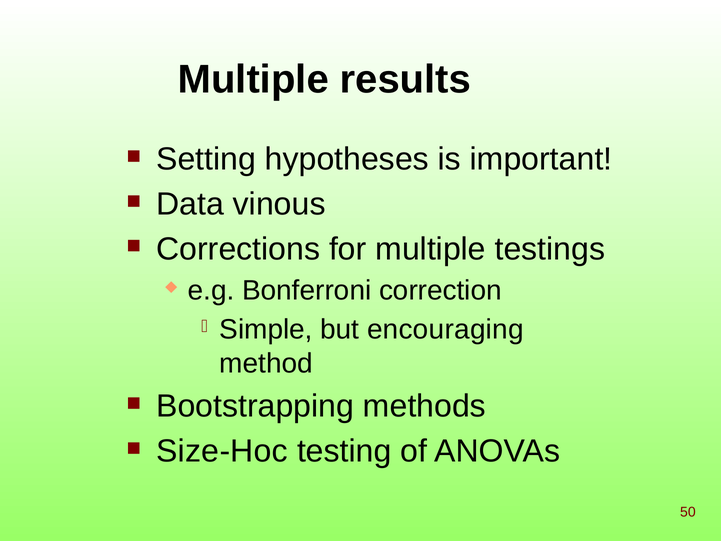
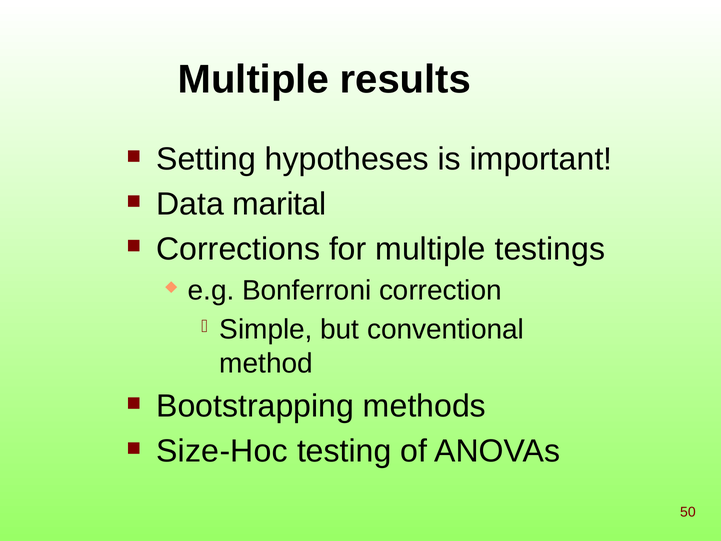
vinous: vinous -> marital (279, 204)
encouraging: encouraging -> conventional (446, 330)
